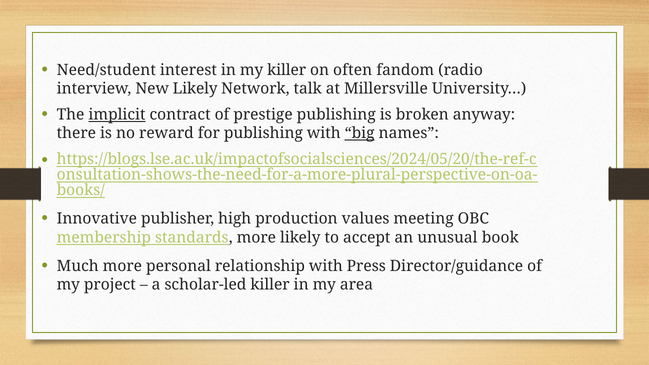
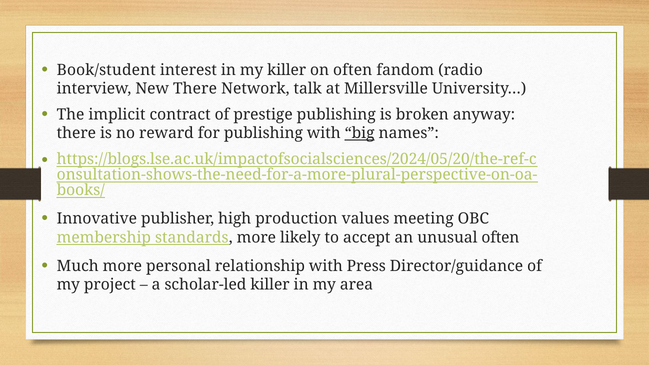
Need/student: Need/student -> Book/student (106, 70)
New Likely: Likely -> There (195, 89)
implicit underline: present -> none (117, 115)
unusual book: book -> often (500, 238)
